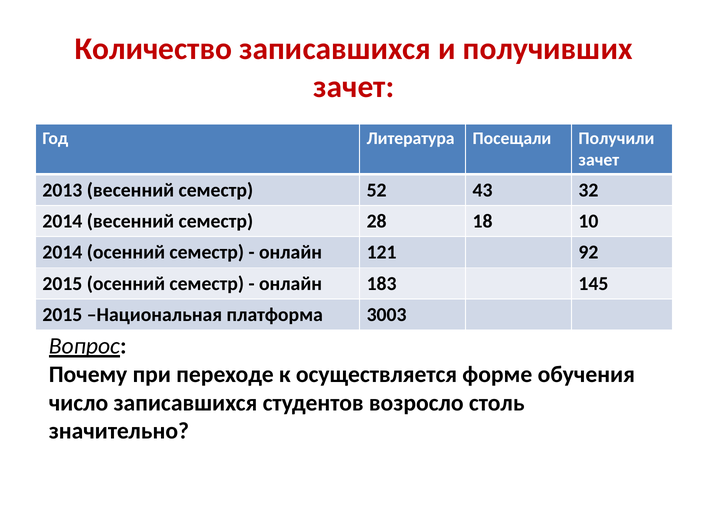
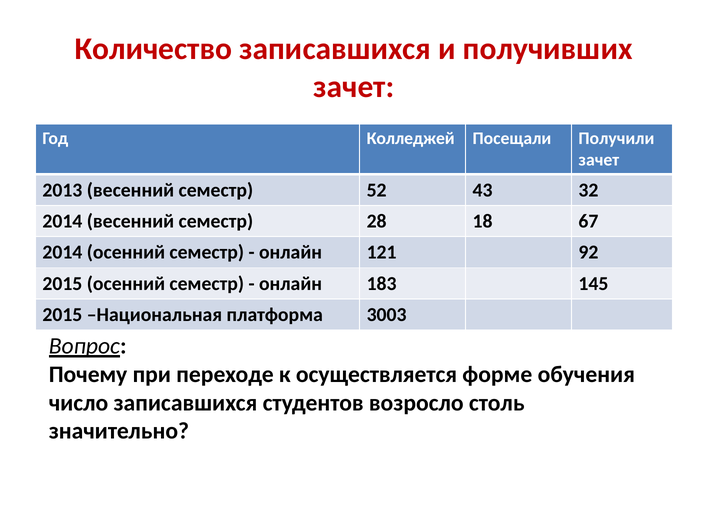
Литература: Литература -> Колледжей (411, 138)
10: 10 -> 67 (588, 221)
